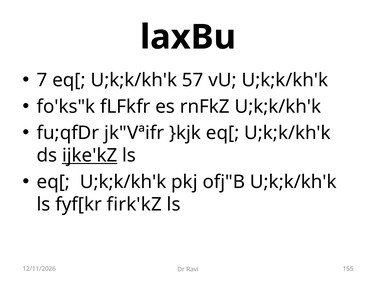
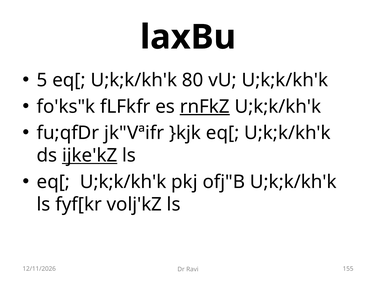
7: 7 -> 5 (42, 80)
57: 57 -> 80 (193, 80)
rnFkZ underline: none -> present (205, 107)
firk'kZ: firk'kZ -> volj'kZ (134, 204)
